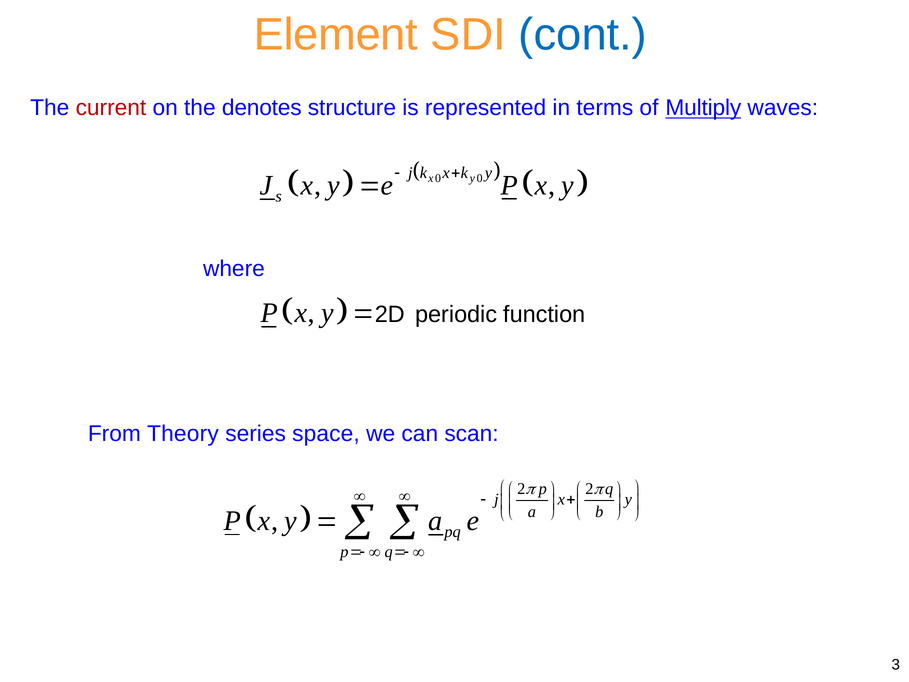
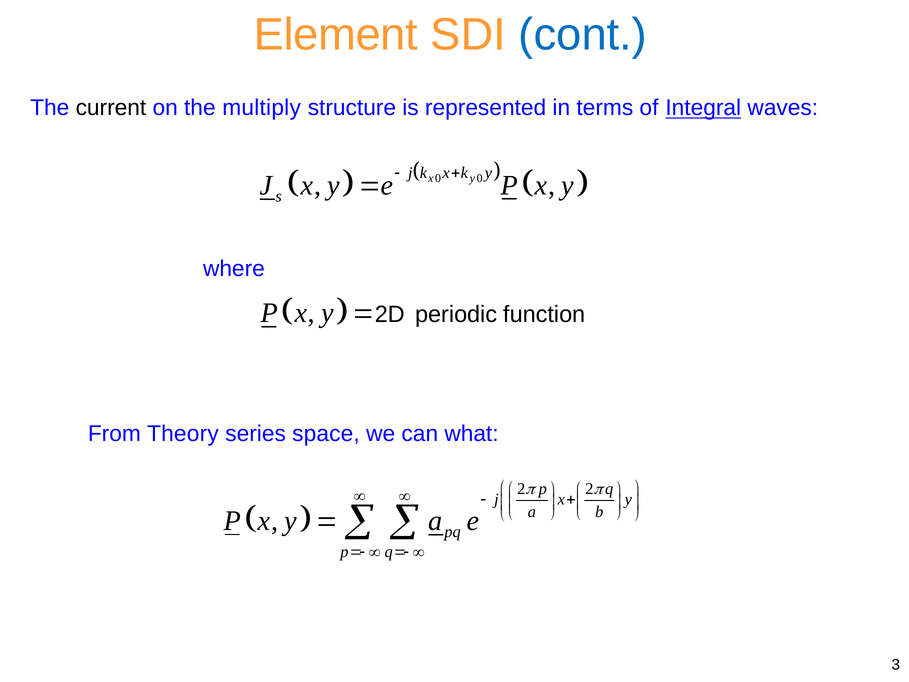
current colour: red -> black (111, 108)
denotes: denotes -> multiply (262, 108)
Multiply: Multiply -> Integral (703, 108)
scan: scan -> what (471, 434)
